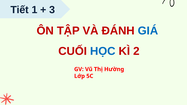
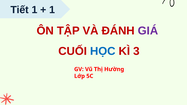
3: 3 -> 1 (52, 10)
GIÁ colour: blue -> purple (148, 31)
2: 2 -> 3 (136, 51)
